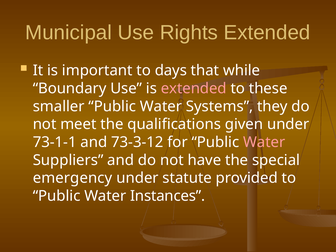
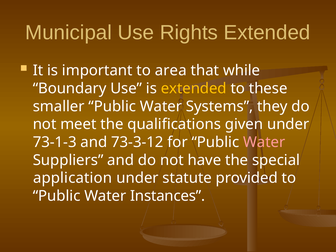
days: days -> area (171, 70)
extended colour: pink -> yellow (194, 88)
73-1-1: 73-1-1 -> 73-1-3 (55, 142)
emergency: emergency -> application (73, 178)
